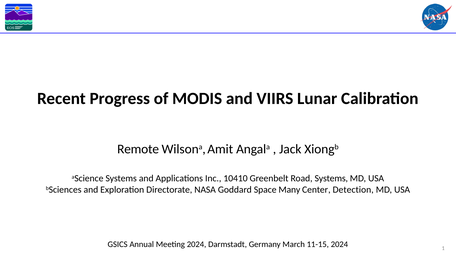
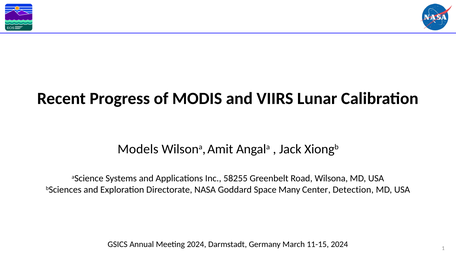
Remote: Remote -> Models (138, 149)
10410: 10410 -> 58255 (236, 179)
Road Systems: Systems -> Wilsona (331, 179)
